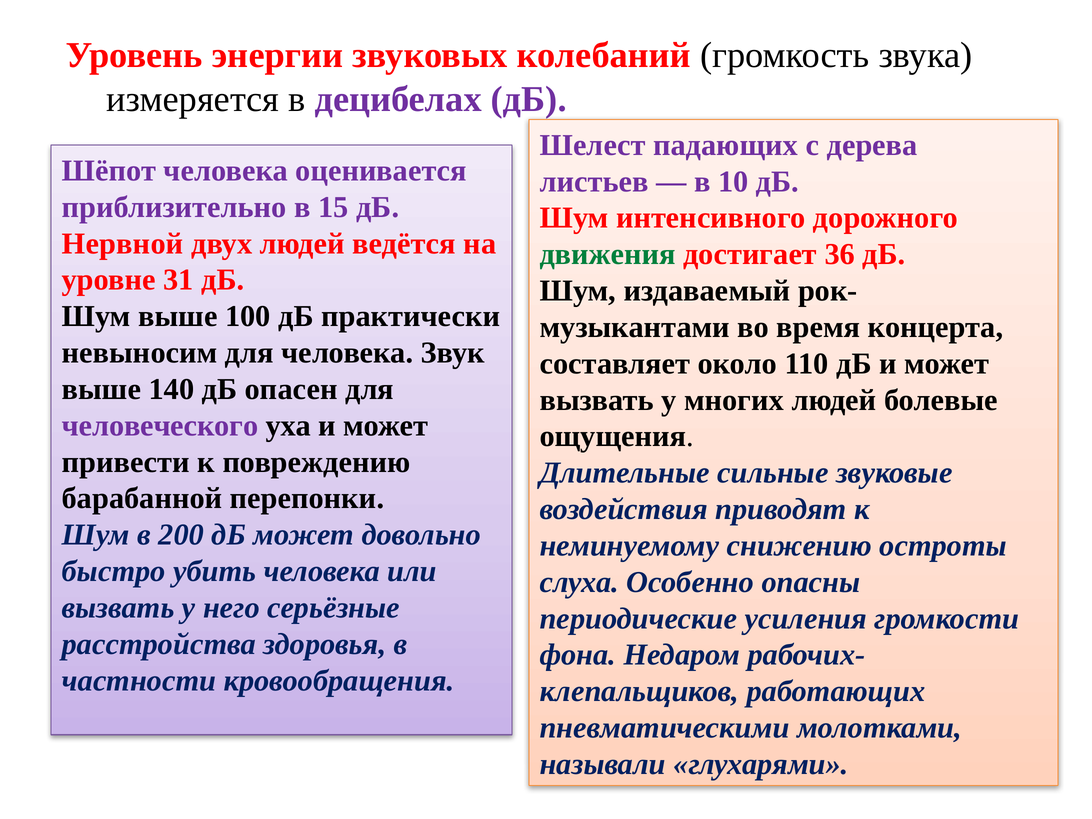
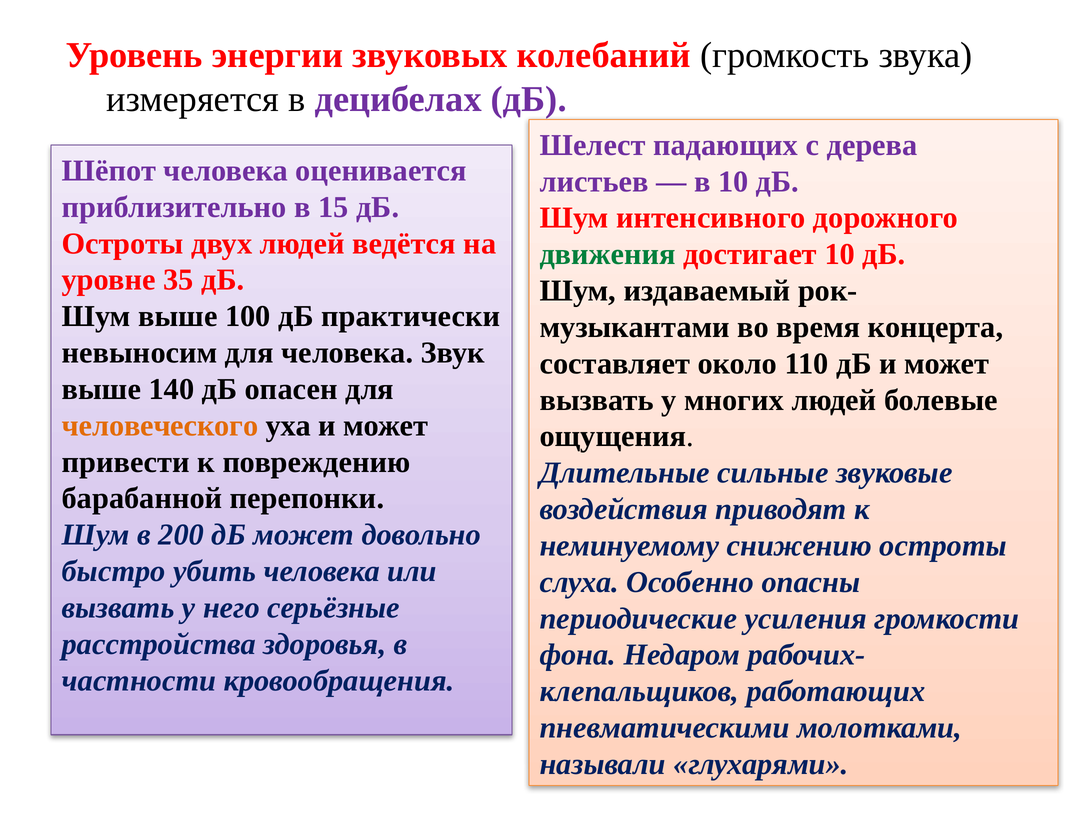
Нервной: Нервной -> Остроты (123, 244)
достигает 36: 36 -> 10 (840, 254)
31: 31 -> 35 (178, 280)
человеческого colour: purple -> orange (160, 426)
